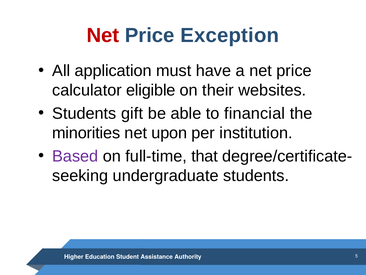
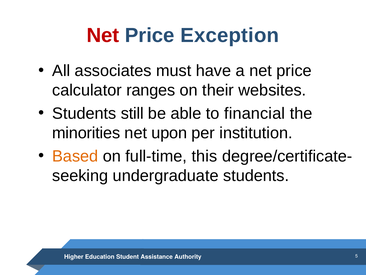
application: application -> associates (113, 71)
eligible: eligible -> ranges (151, 90)
gift: gift -> still (132, 113)
Based colour: purple -> orange (75, 156)
that: that -> this (204, 156)
